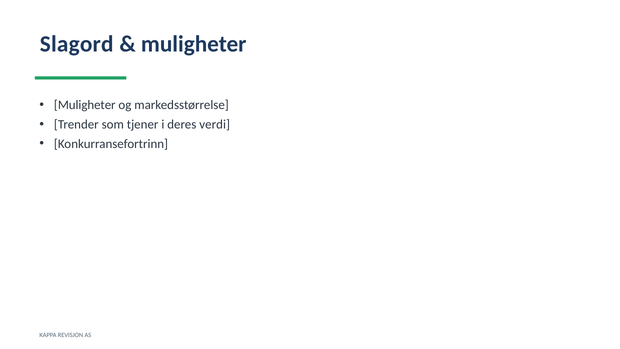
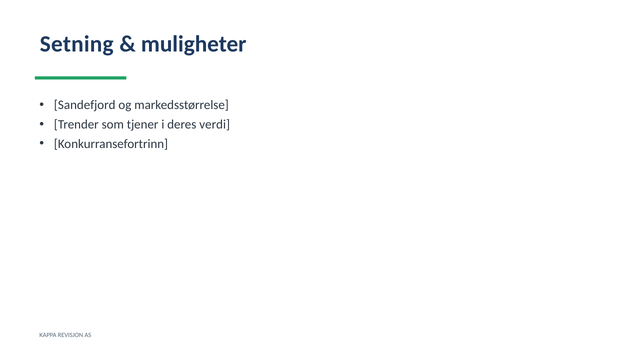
Slagord: Slagord -> Setning (77, 44)
Muligheter: Muligheter -> Sandefjord (85, 105)
